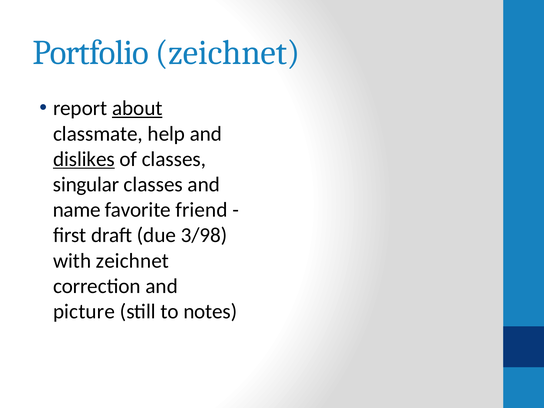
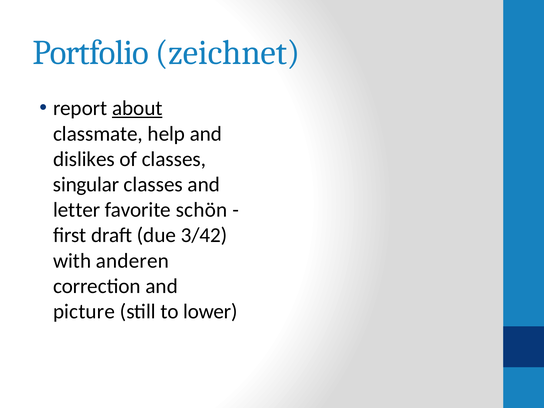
dislikes underline: present -> none (84, 159)
name: name -> letter (77, 210)
friend: friend -> schön (202, 210)
3/98: 3/98 -> 3/42 (204, 235)
with zeichnet: zeichnet -> anderen (132, 261)
notes: notes -> lower (210, 311)
